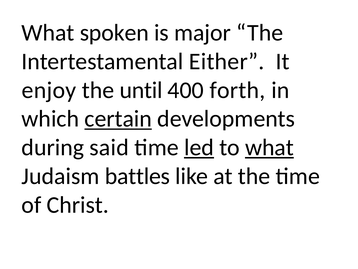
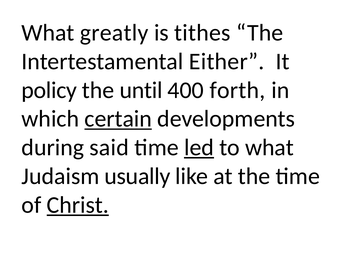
spoken: spoken -> greatly (114, 33)
major: major -> tithes (202, 33)
enjoy: enjoy -> policy (49, 90)
what underline: present -> none (269, 147)
battles: battles -> usually (137, 176)
Christ underline: none -> present (78, 205)
